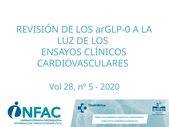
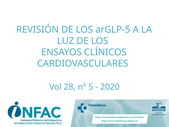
arGLP-0: arGLP-0 -> arGLP-5 (113, 30)
